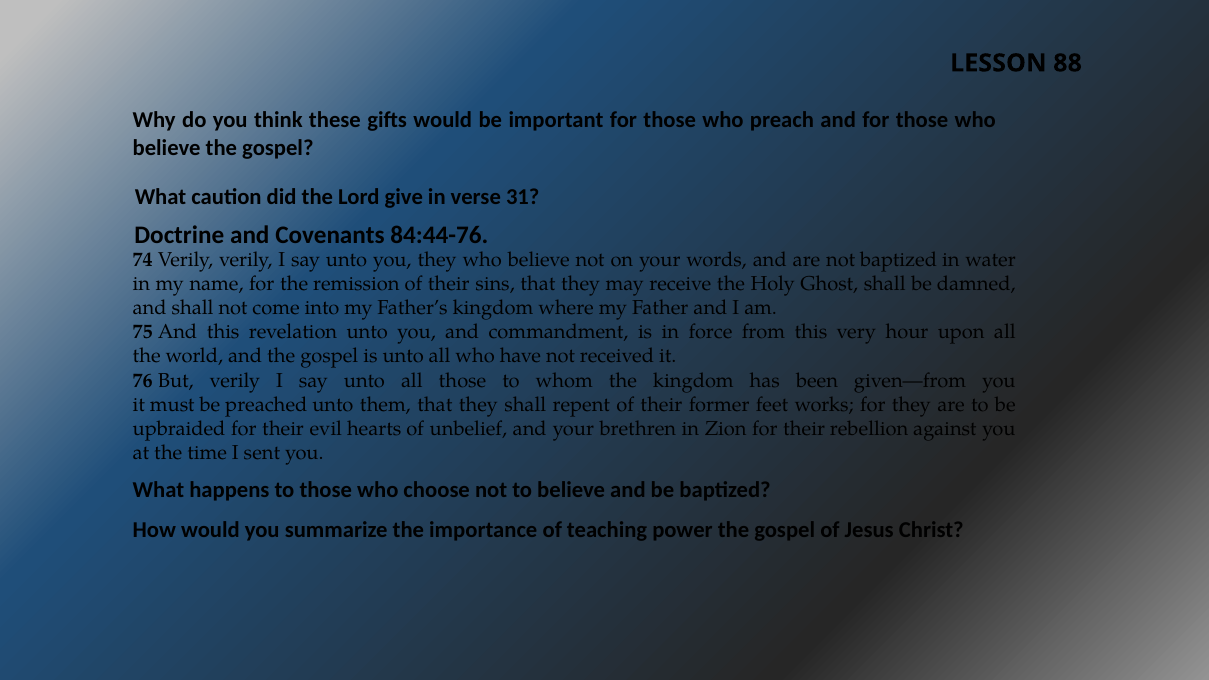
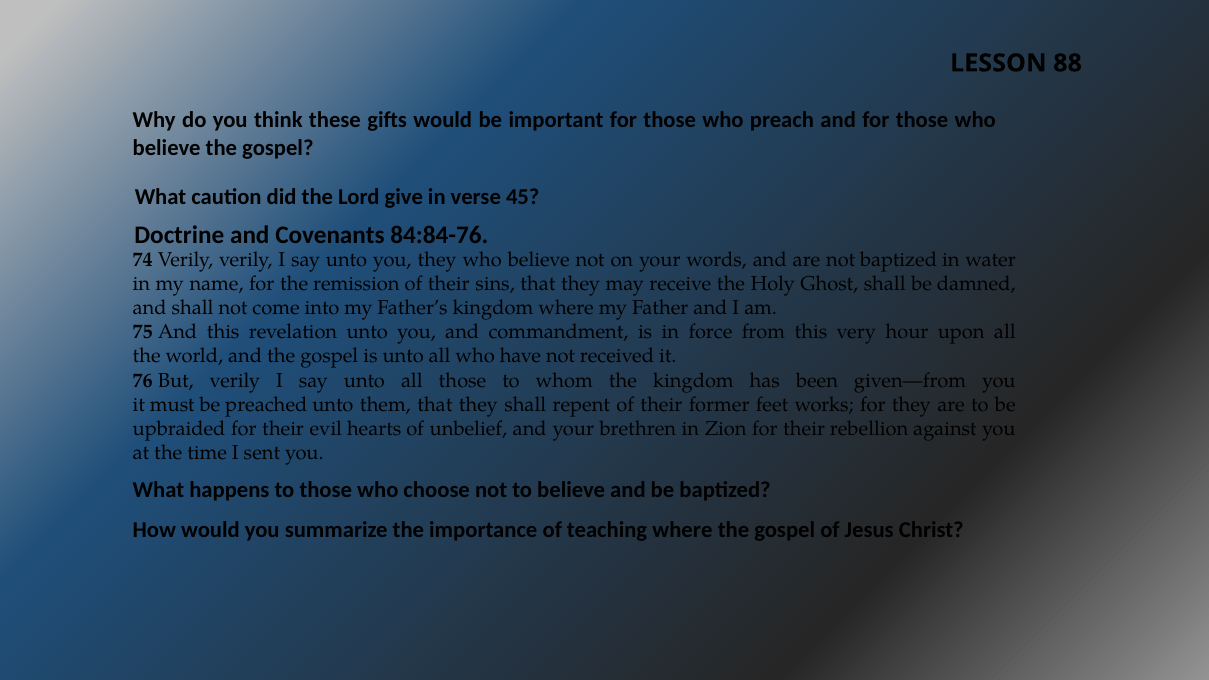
31: 31 -> 45 (523, 197)
84:44-76: 84:44-76 -> 84:84-76 (439, 235)
teaching power: power -> where (682, 530)
